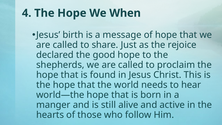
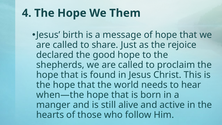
When: When -> Them (125, 13)
world—the: world—the -> when—the (60, 95)
